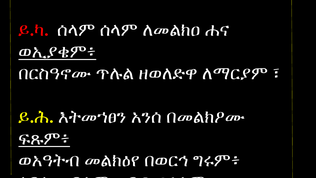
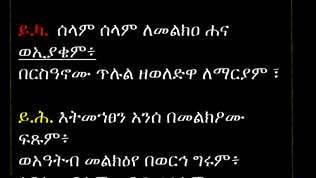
ፍጹም፥ underline: present -> none (44, 138)
